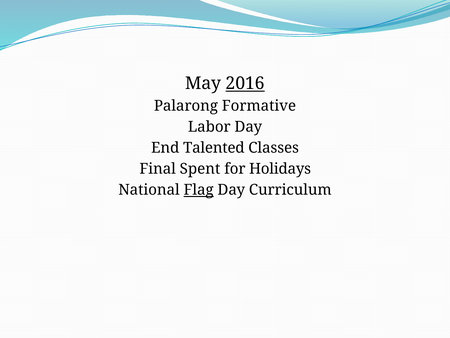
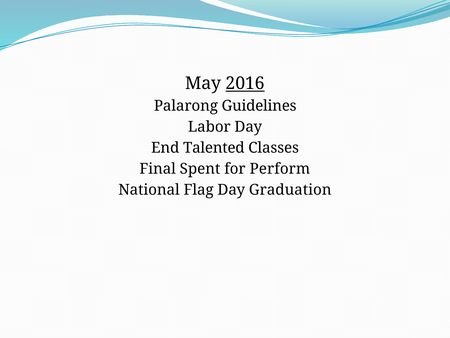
Formative: Formative -> Guidelines (259, 106)
Holidays: Holidays -> Perform (280, 169)
Flag underline: present -> none (199, 190)
Curriculum: Curriculum -> Graduation (290, 190)
